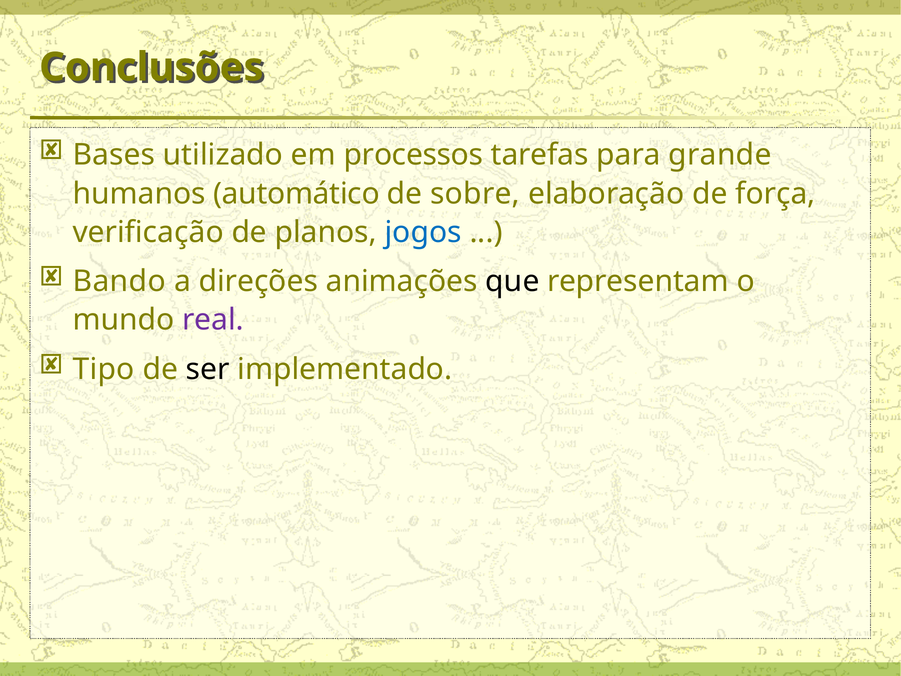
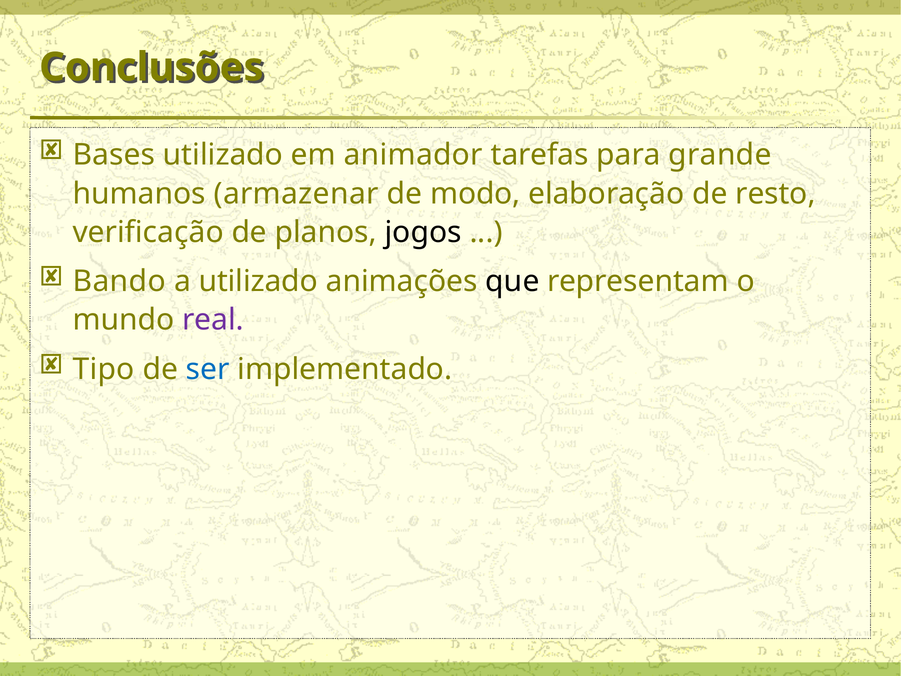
processos: processos -> animador (413, 155)
automático: automático -> armazenar (296, 194)
sobre: sobre -> modo (475, 194)
força: força -> resto (775, 194)
jogos colour: blue -> black (423, 232)
a direções: direções -> utilizado (258, 281)
ser colour: black -> blue (208, 369)
